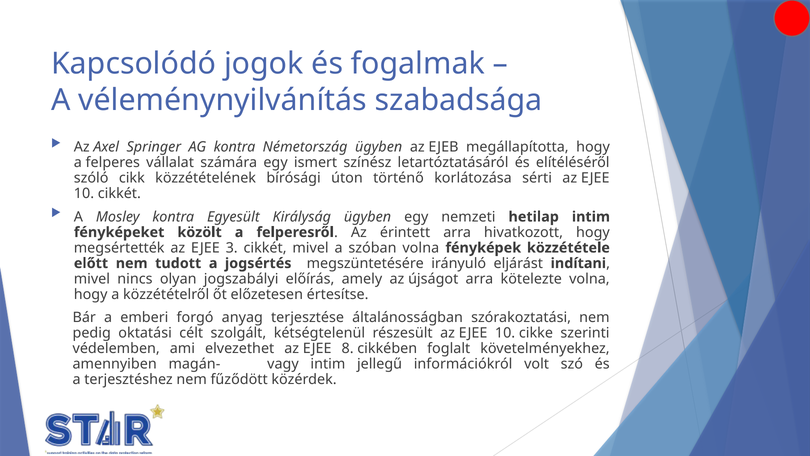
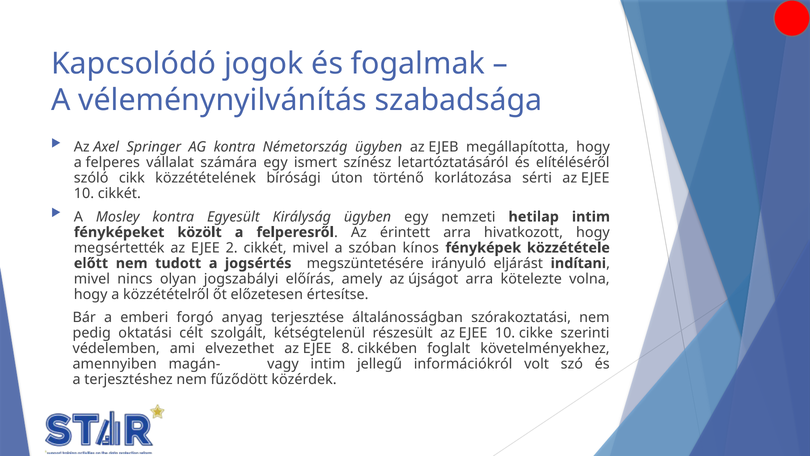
3: 3 -> 2 (232, 248)
szóban volna: volna -> kínos (421, 248)
